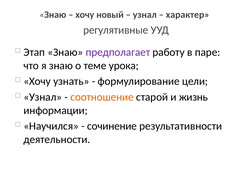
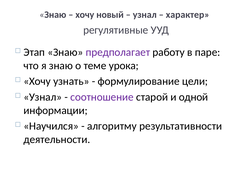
соотношение colour: orange -> purple (102, 97)
жизнь: жизнь -> одной (194, 97)
сочинение: сочинение -> алгоритму (112, 126)
